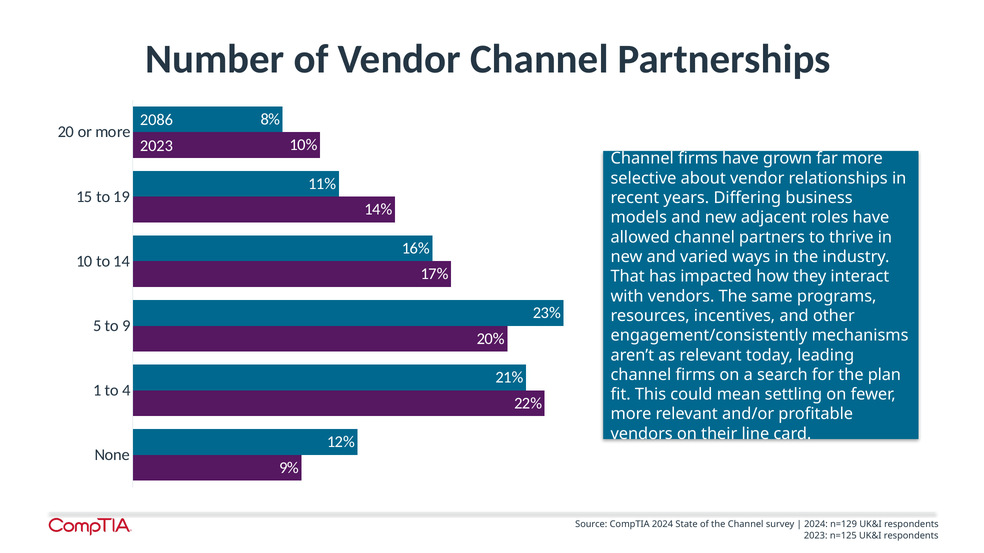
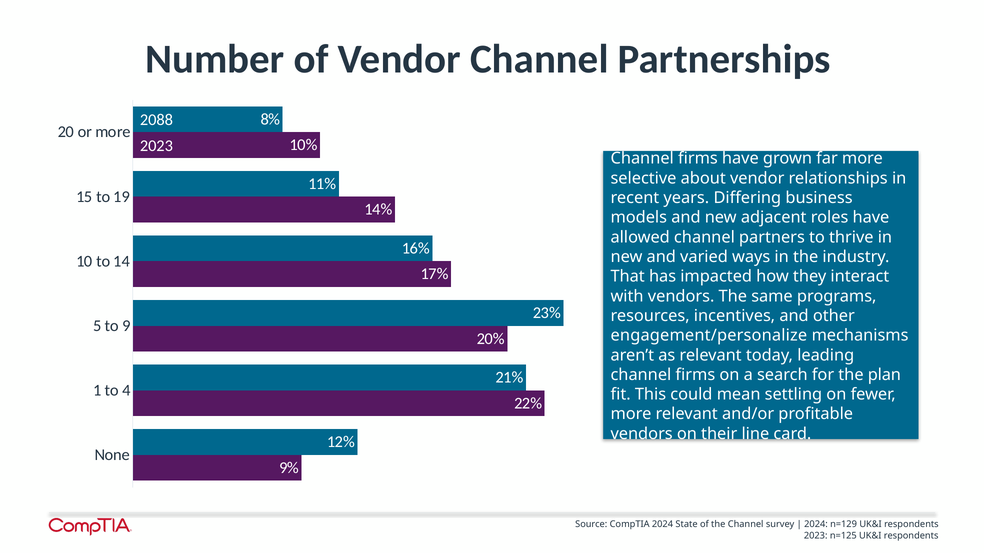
2086: 2086 -> 2088 (156, 120)
engagement/consistently: engagement/consistently -> engagement/personalize (709, 336)
